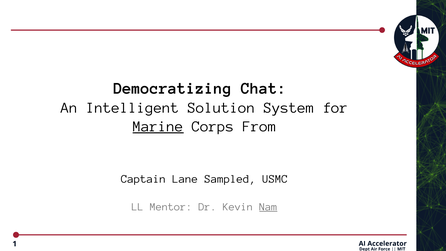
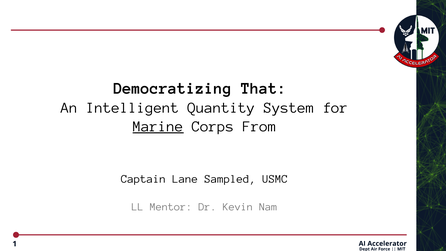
Chat: Chat -> That (264, 88)
Solution: Solution -> Quantity (221, 108)
Nam underline: present -> none (268, 207)
